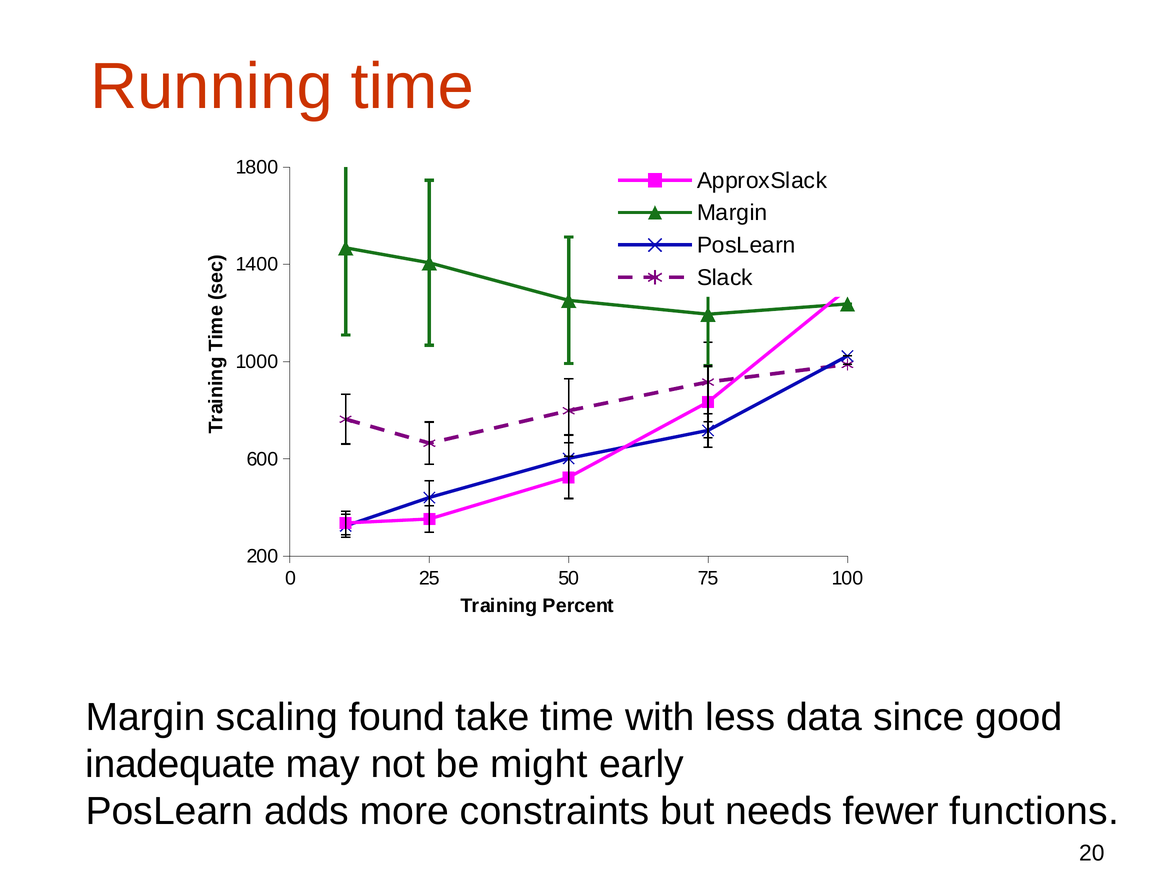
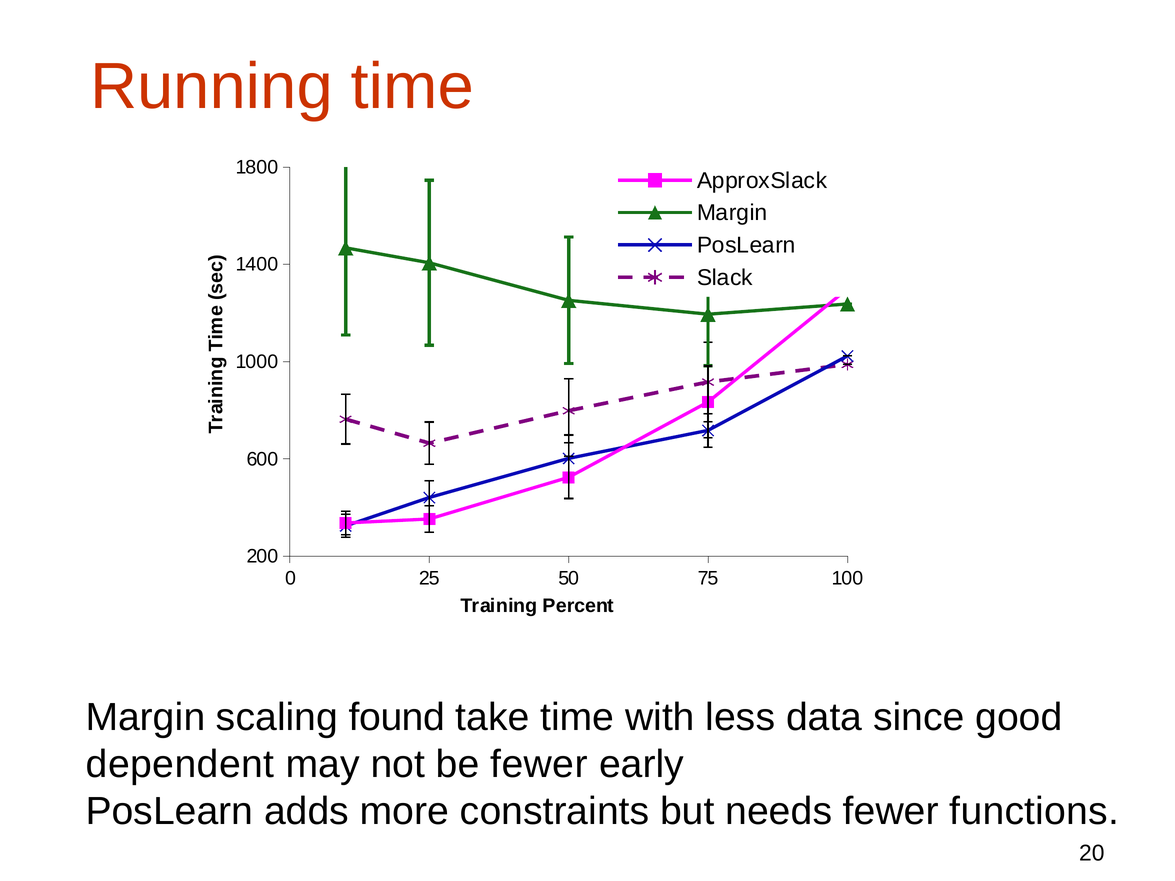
inadequate: inadequate -> dependent (180, 764)
be might: might -> fewer (539, 764)
